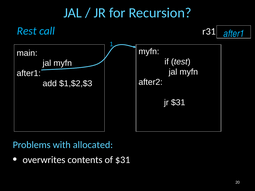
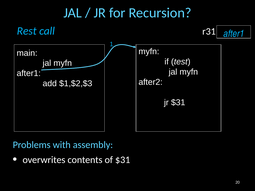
allocated: allocated -> assembly (93, 145)
